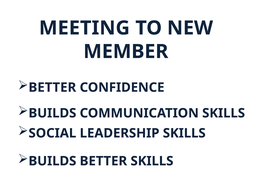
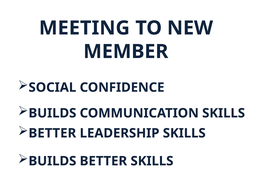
BETTER: BETTER -> SOCIAL (52, 88)
SOCIAL: SOCIAL -> BETTER (52, 134)
